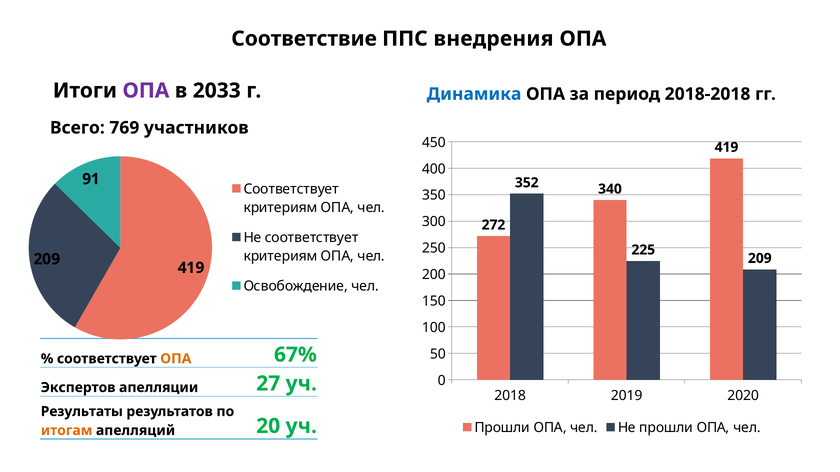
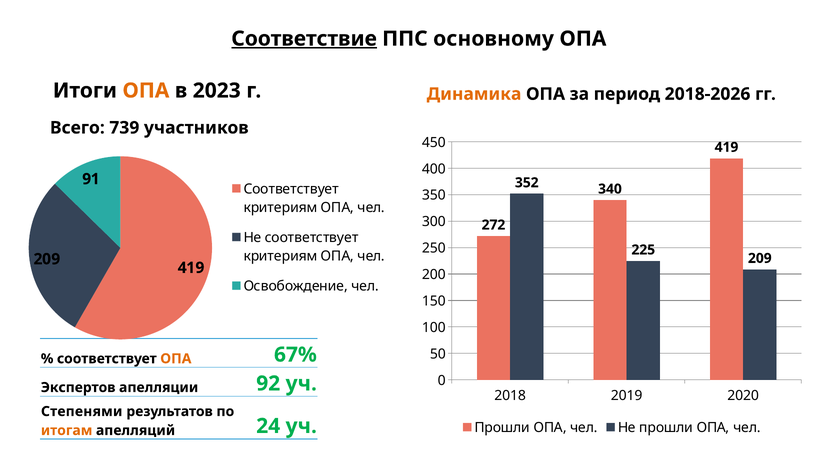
Соответствие underline: none -> present (304, 39)
внедрения: внедрения -> основному (494, 39)
ОПА colour: purple -> orange (146, 91)
2033: 2033 -> 2023 (217, 91)
Динамика colour: blue -> orange (474, 94)
2018-2018: 2018-2018 -> 2018-2026 (708, 94)
769: 769 -> 739 (124, 128)
27: 27 -> 92 (268, 384)
Результаты: Результаты -> Степенями (82, 412)
20: 20 -> 24 (268, 426)
